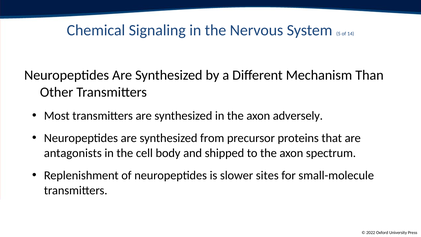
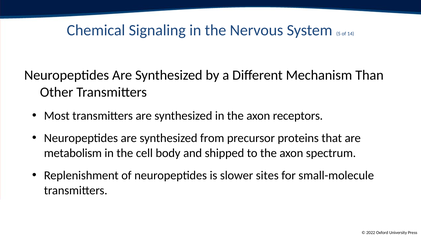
adversely: adversely -> receptors (298, 116)
antagonists: antagonists -> metabolism (73, 153)
